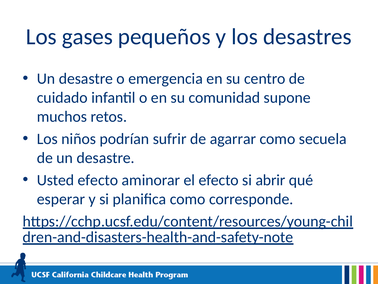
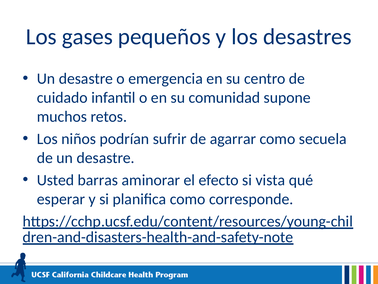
Usted efecto: efecto -> barras (98, 180)
abrir: abrir -> vista (270, 180)
